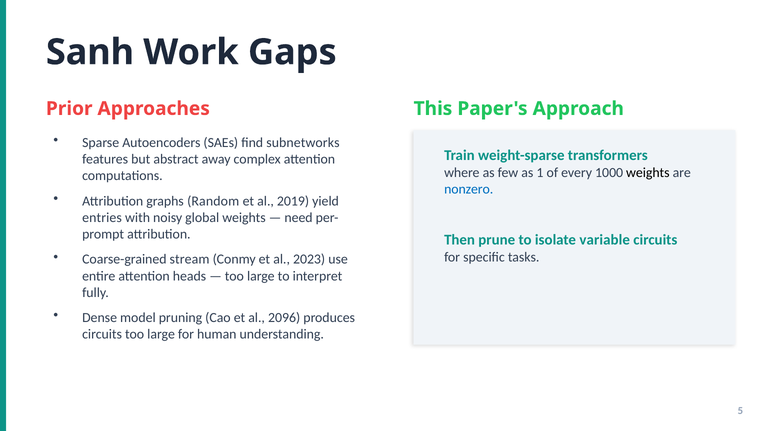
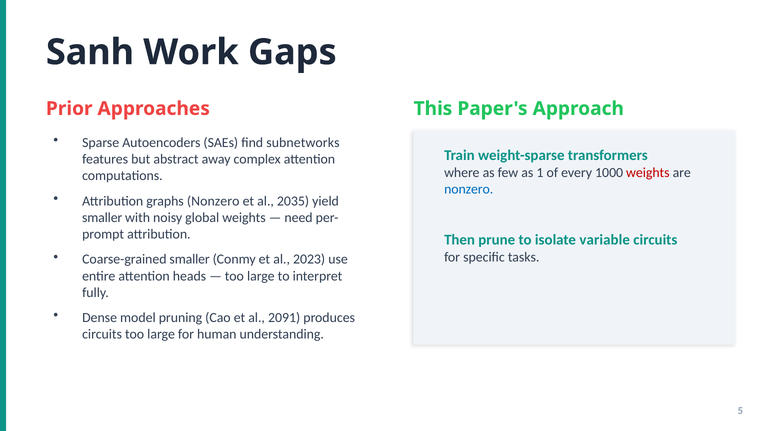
weights colour: black -> red (648, 173)
graphs Random: Random -> Nonzero (213, 201)
2019: 2019 -> 2035 (293, 201)
entries: entries -> smaller (102, 218)
Coarse-grained stream: stream -> smaller (190, 259)
2096: 2096 -> 2091 (284, 318)
